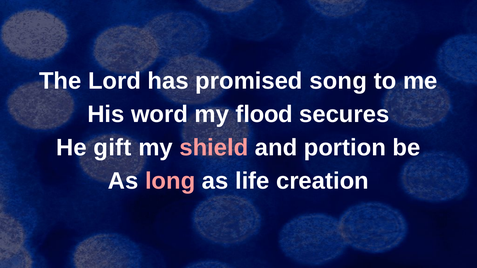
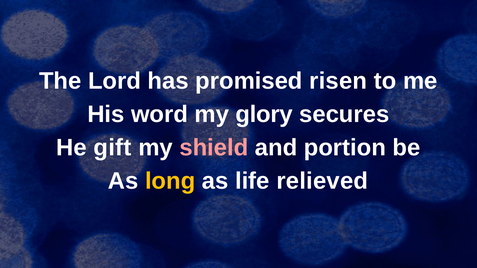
song: song -> risen (338, 81)
flood: flood -> glory (264, 114)
long colour: pink -> yellow (170, 181)
creation: creation -> relieved (322, 181)
